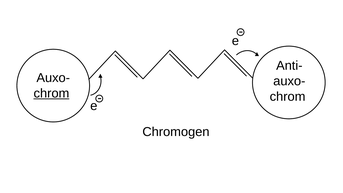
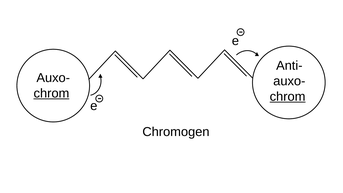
chrom underline: none -> present (288, 97)
